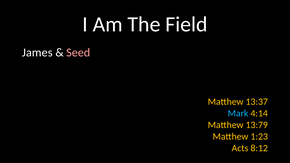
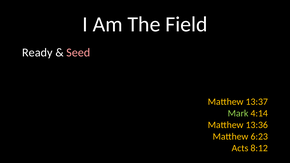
James: James -> Ready (37, 53)
Mark colour: light blue -> light green (238, 113)
13:79: 13:79 -> 13:36 (257, 125)
1:23: 1:23 -> 6:23 (259, 137)
